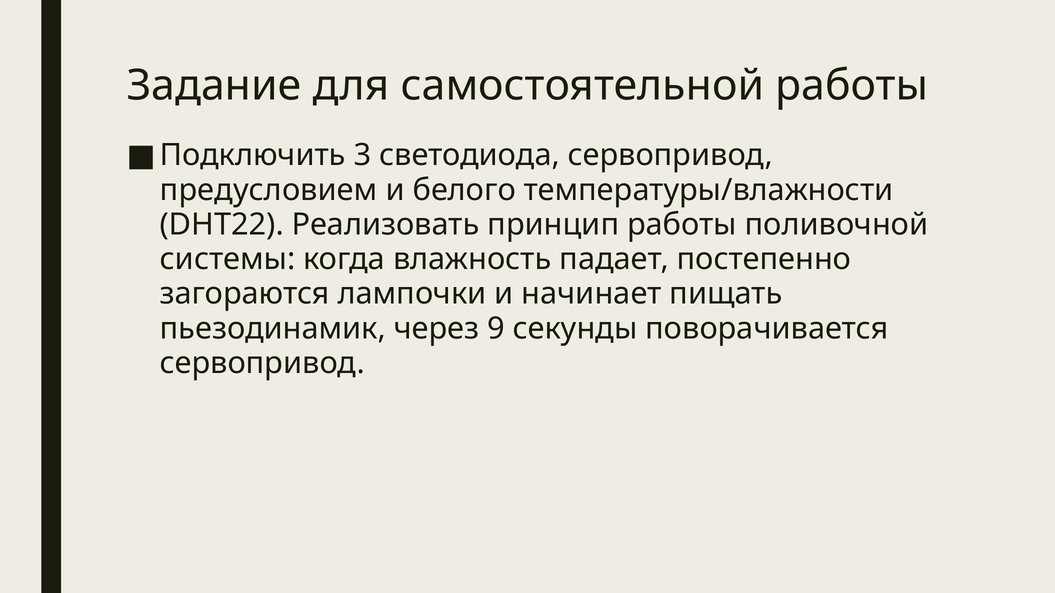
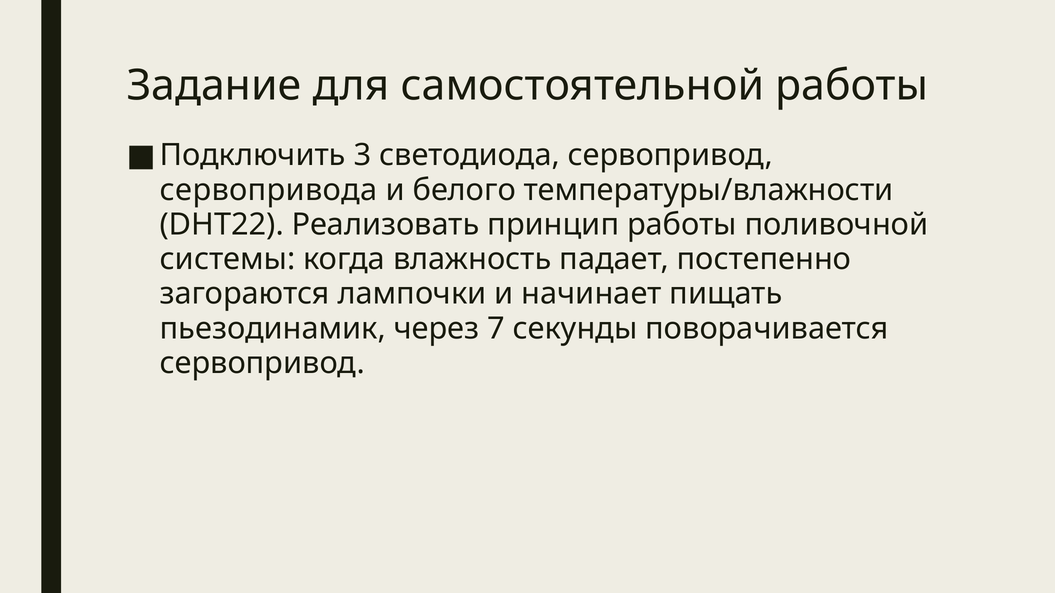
предусловием: предусловием -> сервопривода (269, 190)
9: 9 -> 7 (496, 329)
